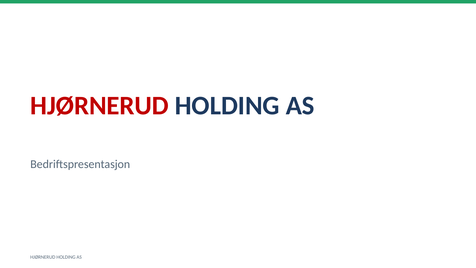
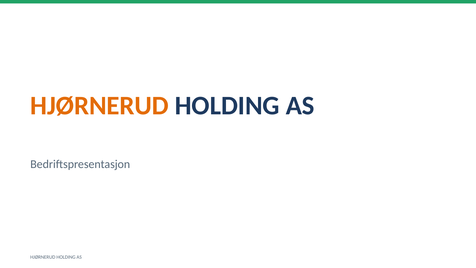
HJØRNERUD colour: red -> orange (100, 106)
